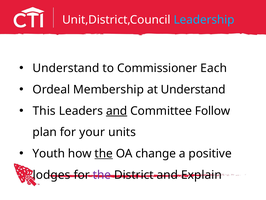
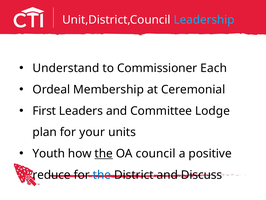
at Understand: Understand -> Ceremonial (193, 89)
This: This -> First (44, 111)
and underline: present -> none (117, 111)
Follow: Follow -> Lodge (213, 111)
change: change -> council (156, 153)
lodges: lodges -> reduce (52, 175)
the colour: purple -> blue (102, 175)
Explain: Explain -> Discuss (202, 175)
